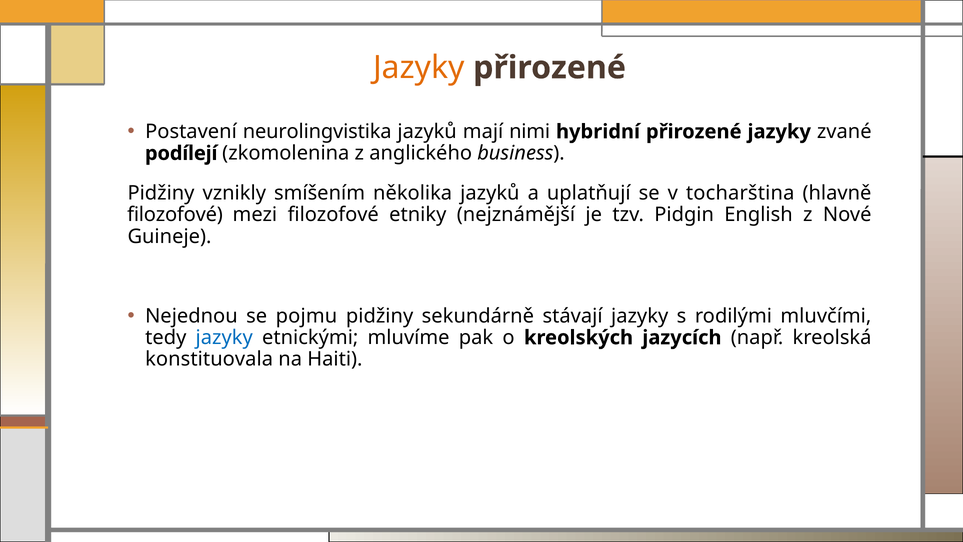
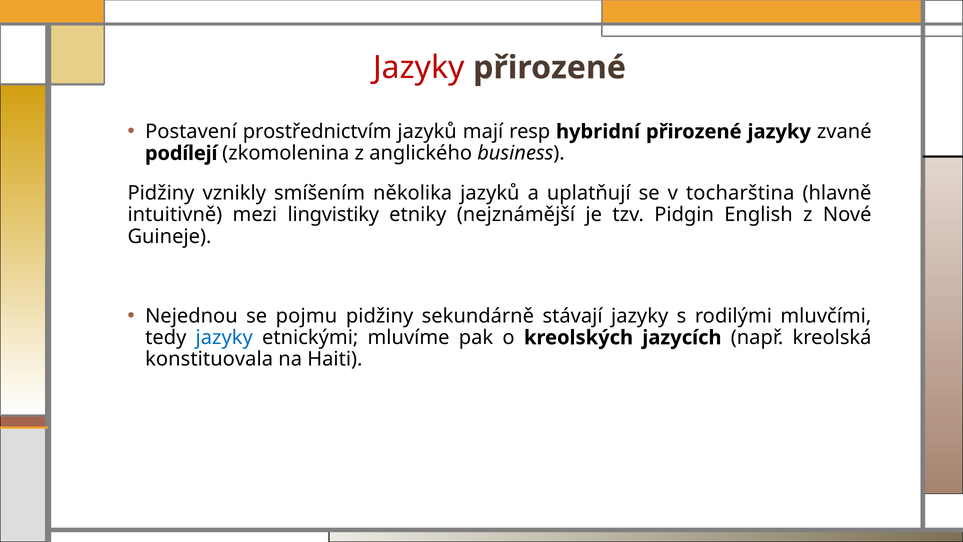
Jazyky colour: orange -> red (419, 68)
neurolingvistika: neurolingvistika -> prostřednictvím (317, 132)
nimi: nimi -> resp (530, 132)
filozofové: filozofové -> intuitivně (175, 215)
mezi filozofové: filozofové -> lingvistiky (333, 215)
